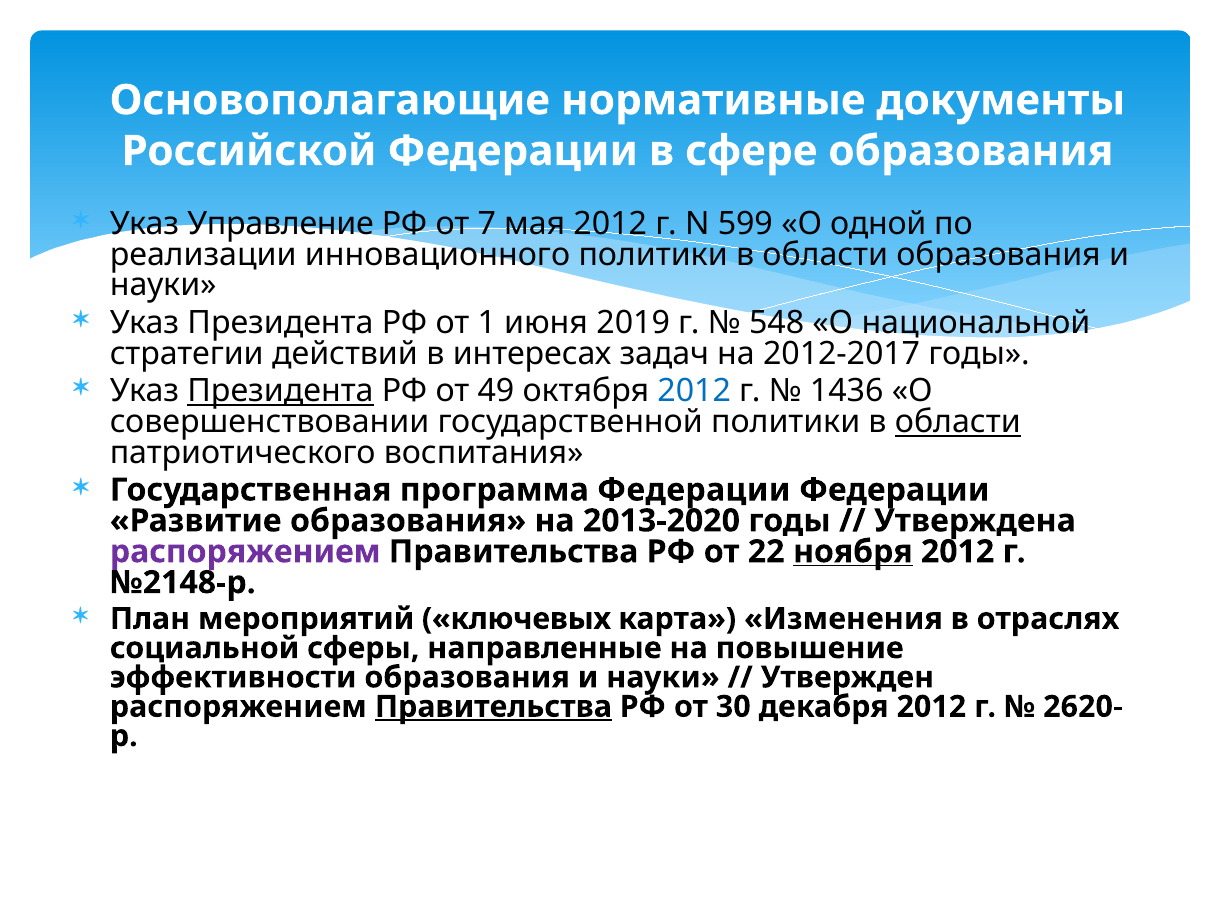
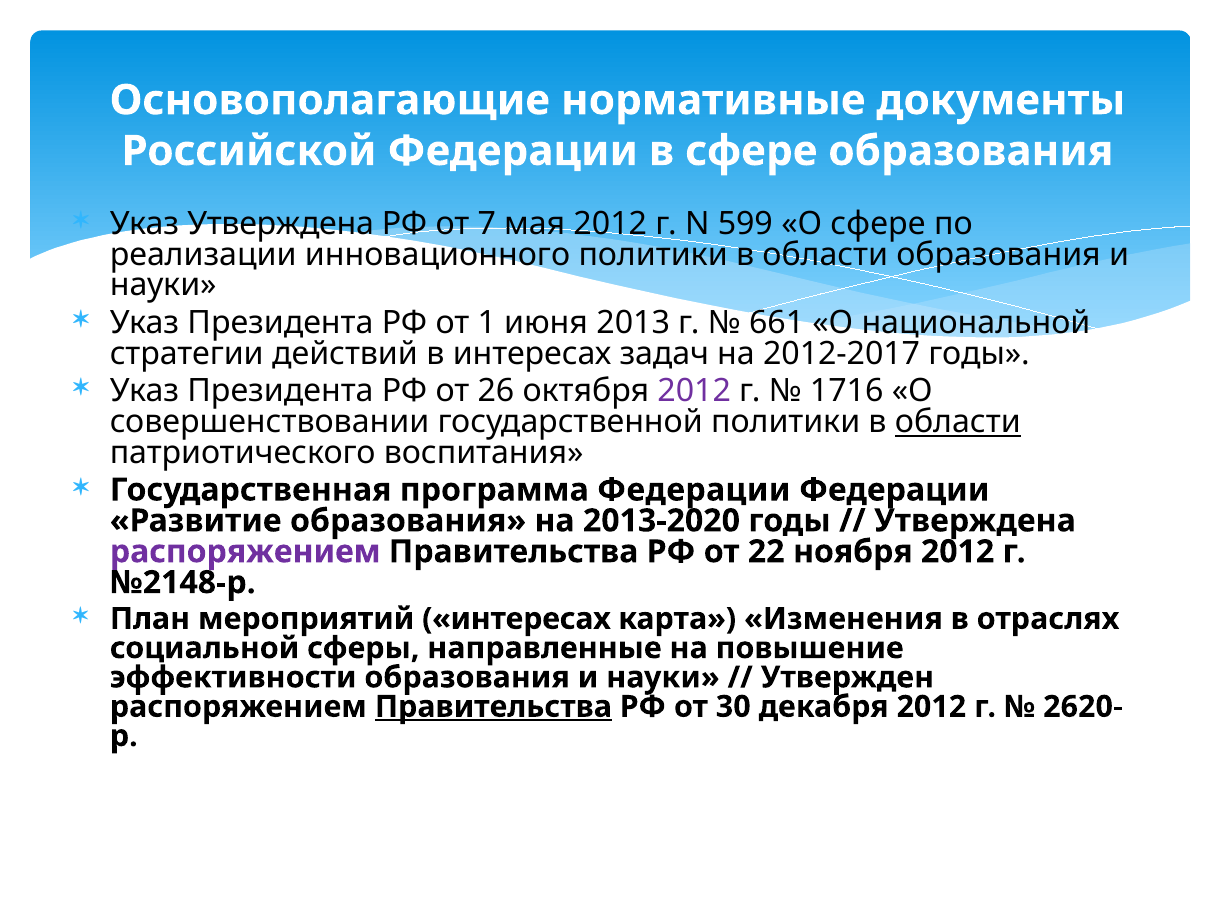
Указ Управление: Управление -> Утверждена (281, 224)
О одной: одной -> сфере (878, 224)
2019: 2019 -> 2013 (633, 323)
548: 548 -> 661 (777, 323)
Президента underline: present -> none (281, 391)
49: 49 -> 26 (496, 391)
2012 colour: blue -> purple (694, 391)
1436: 1436 -> 1716 (847, 391)
ноября underline: present -> none (853, 552)
мероприятий ключевых: ключевых -> интересах (516, 619)
